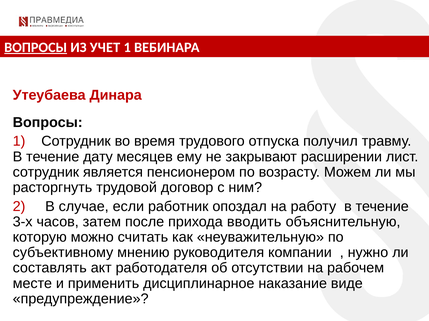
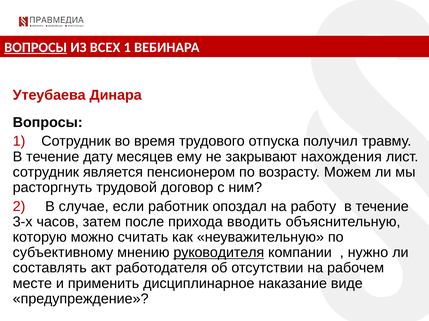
УЧЕТ: УЧЕТ -> ВСЕХ (105, 48)
расширении: расширении -> нахождения (341, 157)
руководителя underline: none -> present (219, 253)
